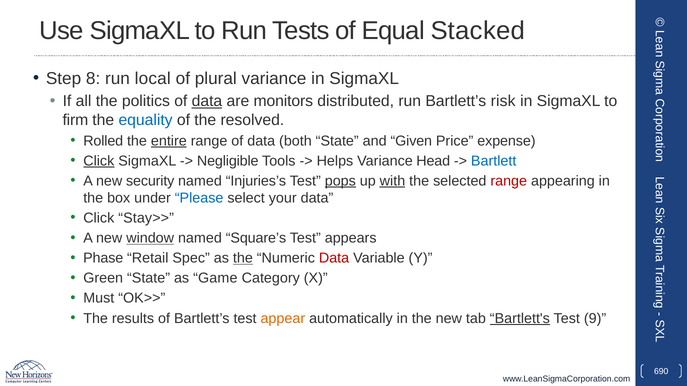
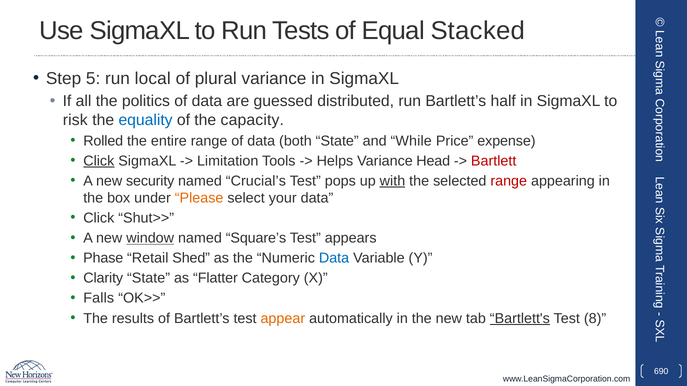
8: 8 -> 5 (93, 78)
data underline: present -> none (207, 101)
monitors: monitors -> guessed (283, 101)
risk: risk -> half (503, 101)
firm: firm -> risk (75, 120)
resolved: resolved -> capacity (252, 120)
entire underline: present -> none (169, 141)
Given: Given -> While (411, 141)
Negligible: Negligible -> Limitation (228, 161)
Bartlett colour: blue -> red (494, 161)
Injuries’s: Injuries’s -> Crucial’s (256, 181)
pops underline: present -> none (340, 181)
Please colour: blue -> orange (199, 198)
Stay>>: Stay>> -> Shut>> (146, 218)
Spec: Spec -> Shed (191, 258)
the underline: present -> none (243, 258)
Data colour: red -> blue (334, 258)
Green: Green -> Clarity (103, 279)
Game: Game -> Flatter (215, 279)
Must: Must -> Falls (99, 299)
9: 9 -> 8 (595, 319)
